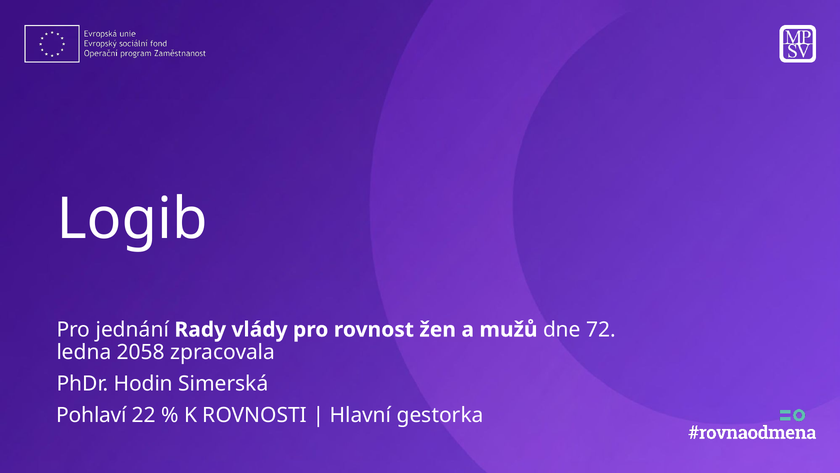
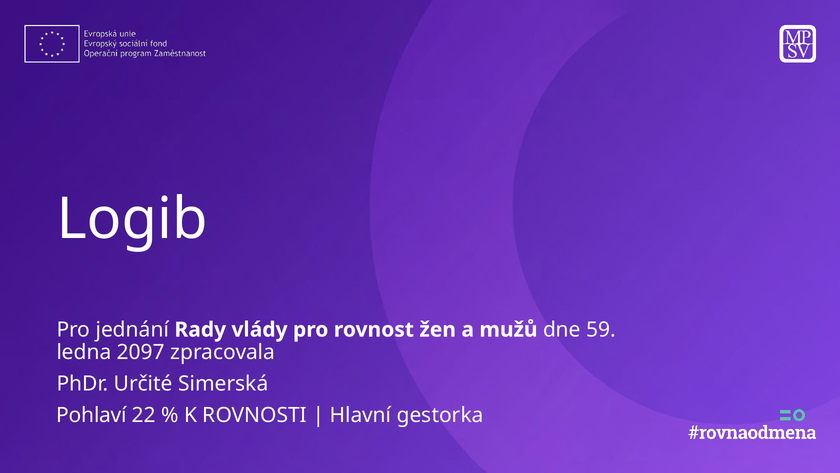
72: 72 -> 59 (601, 329)
2058: 2058 -> 2097 (141, 352)
Hodin: Hodin -> Určité (143, 383)
